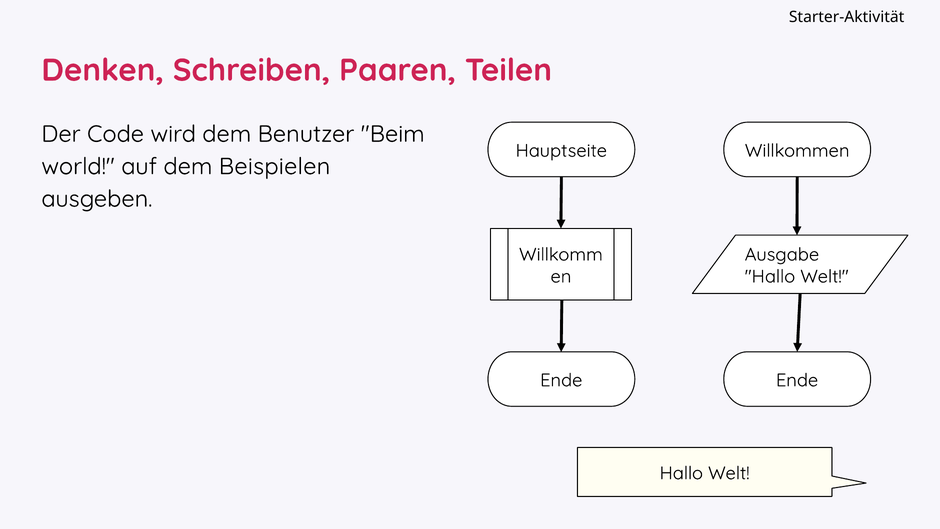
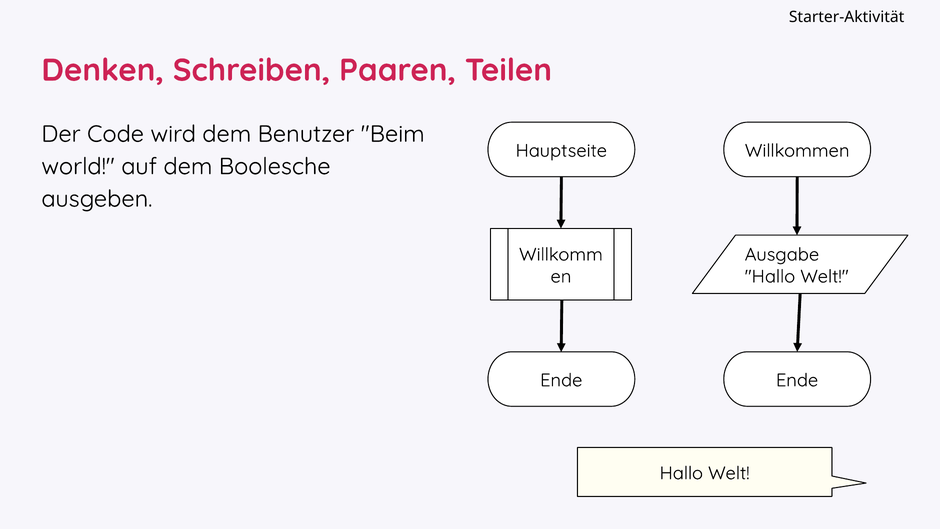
Beispielen: Beispielen -> Boolesche (275, 166)
